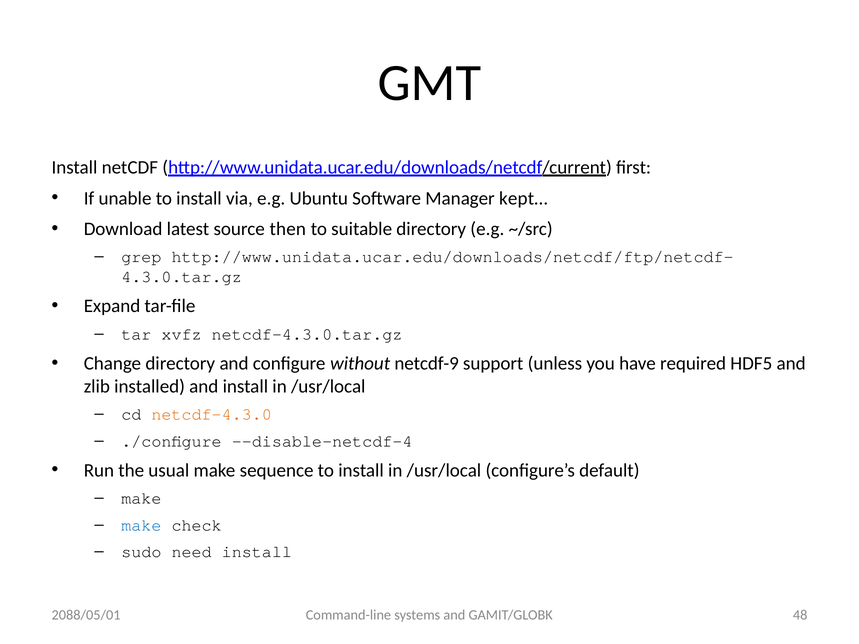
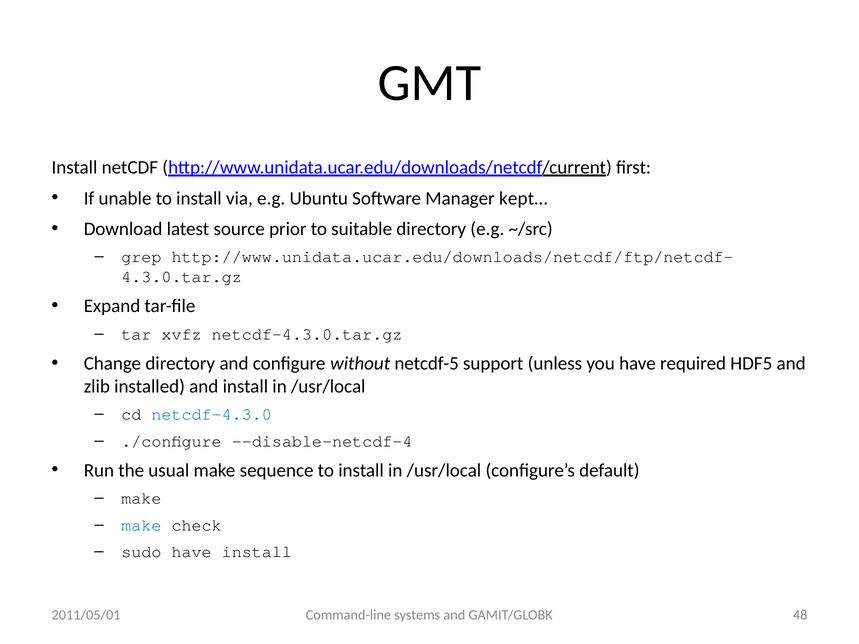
then: then -> prior (288, 229)
netcdf-9: netcdf-9 -> netcdf-5 (427, 364)
netcdf-4.3.0 colour: orange -> blue (212, 414)
sudo need: need -> have (192, 552)
2088/05/01: 2088/05/01 -> 2011/05/01 (86, 615)
